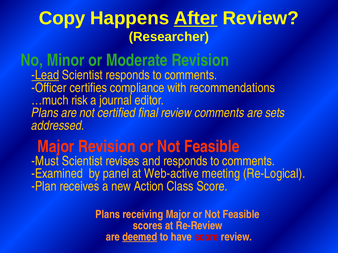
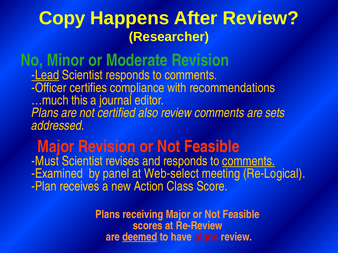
After underline: present -> none (196, 18)
risk: risk -> this (80, 100)
final: final -> also (148, 113)
comments underline: none -> present (249, 161)
Web-active: Web-active -> Web-select (172, 174)
have score: score -> plans (206, 237)
